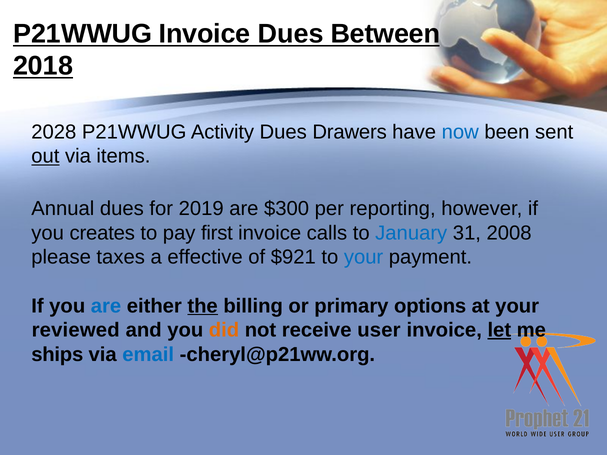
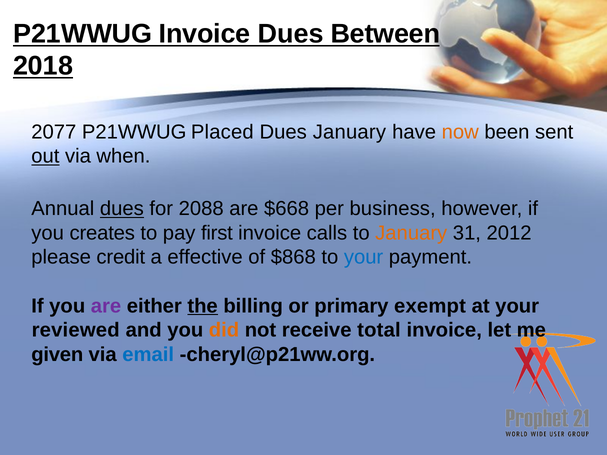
2028: 2028 -> 2077 (54, 132)
Activity: Activity -> Placed (222, 132)
Dues Drawers: Drawers -> January (349, 132)
now colour: blue -> orange (460, 132)
items: items -> when (123, 156)
dues underline: none -> present (122, 209)
2019: 2019 -> 2088 (201, 209)
$300: $300 -> $668 (287, 209)
reporting: reporting -> business (393, 209)
January colour: blue -> orange (411, 233)
2008: 2008 -> 2012 (509, 233)
taxes: taxes -> credit (121, 257)
$921: $921 -> $868 (293, 257)
are colour: blue -> purple (106, 306)
options: options -> exempt (430, 306)
user: user -> total (379, 330)
let underline: present -> none (499, 330)
ships: ships -> given (57, 355)
